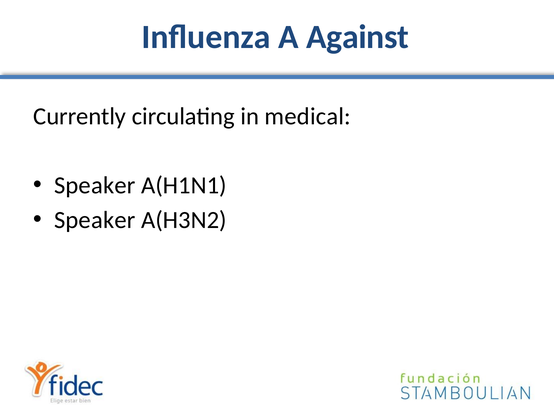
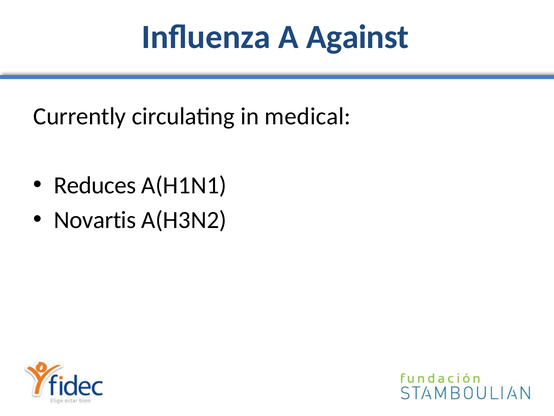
Speaker: Speaker -> Reduces (95, 185)
Speaker: Speaker -> Novartis (95, 220)
